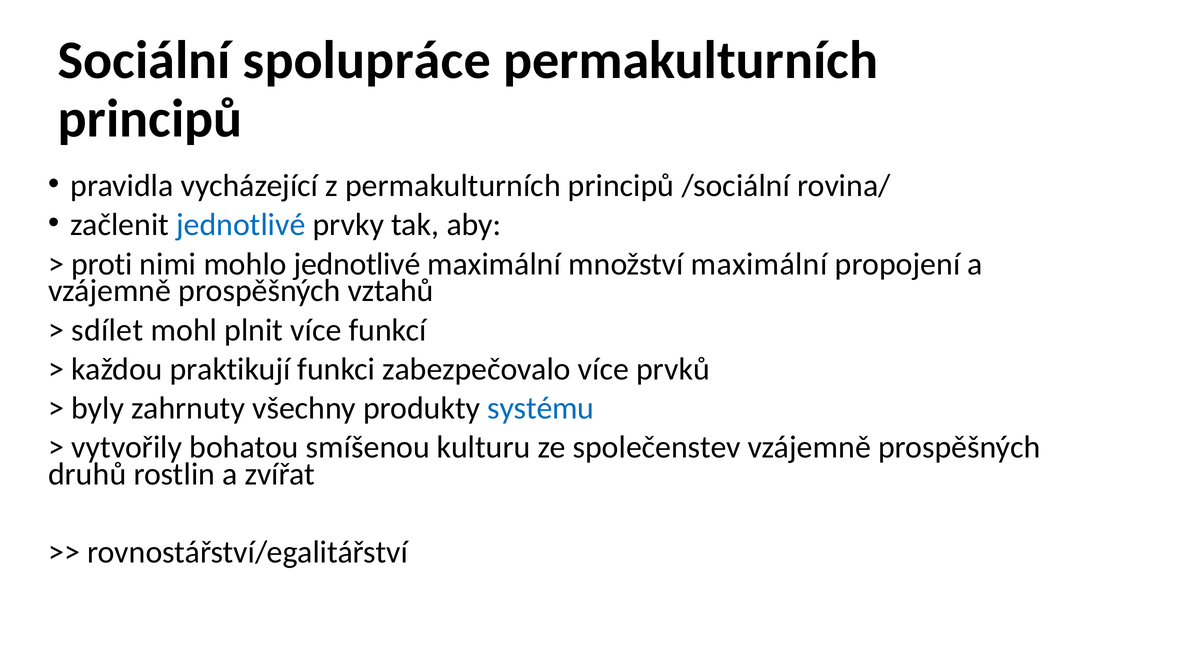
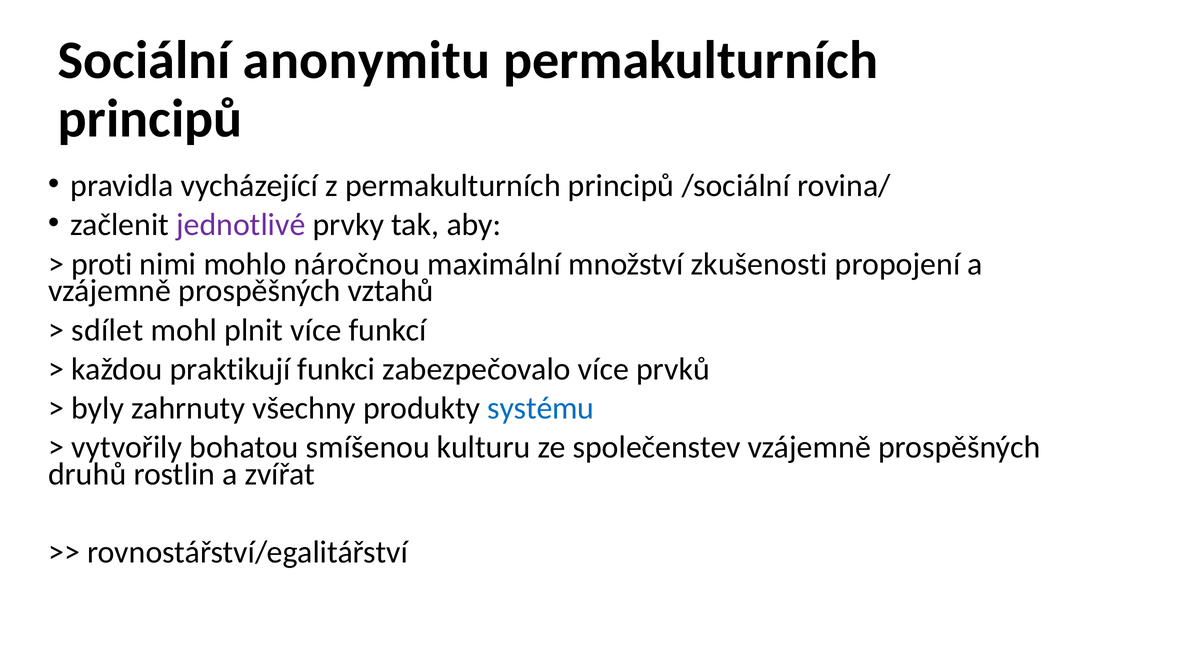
spolupráce: spolupráce -> anonymitu (367, 60)
jednotlivé colour: blue -> purple (241, 225)
mohlo jednotlivé: jednotlivé -> náročnou (357, 264)
množství maximální: maximální -> zkušenosti (759, 264)
